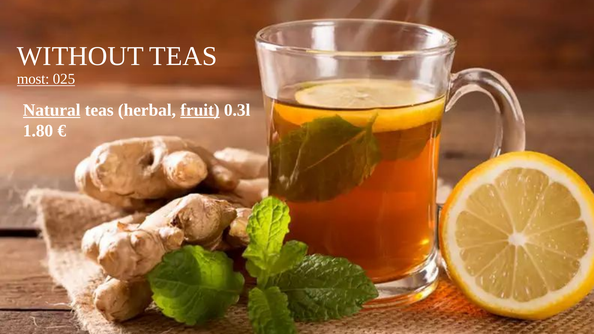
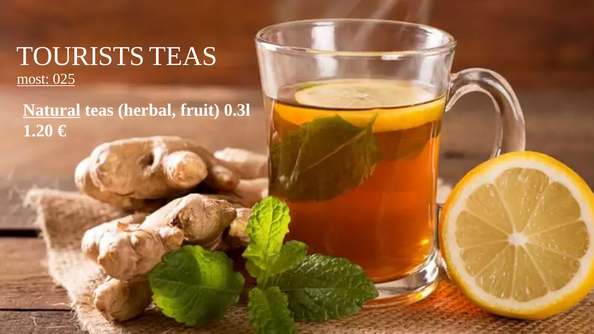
WITHOUT: WITHOUT -> TOURISTS (81, 56)
fruit underline: present -> none (200, 110)
1.80: 1.80 -> 1.20 (38, 131)
